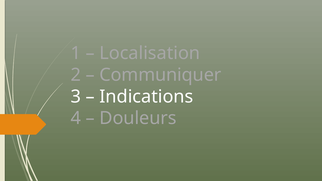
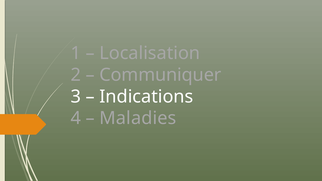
Douleurs: Douleurs -> Maladies (138, 118)
